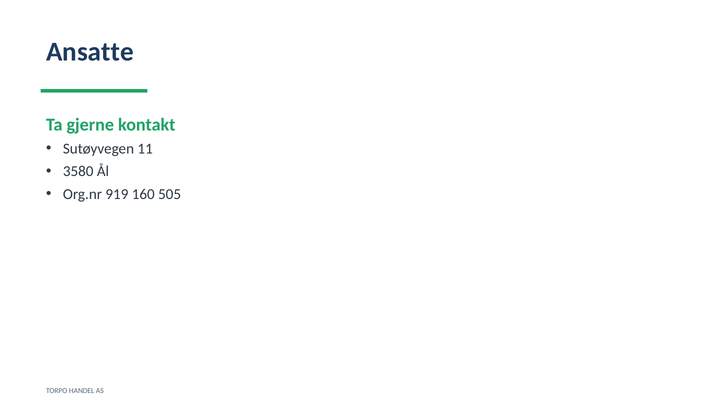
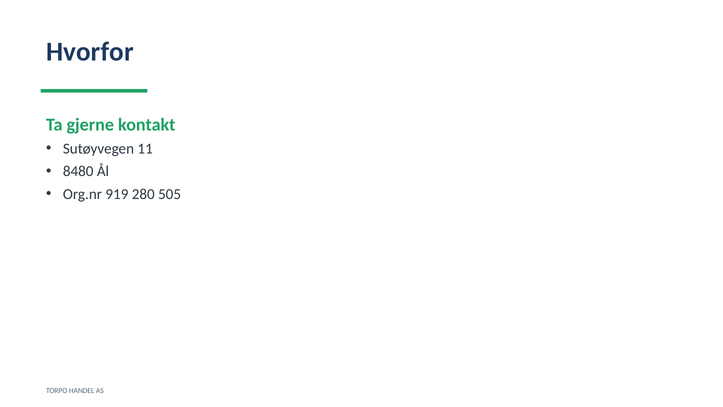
Ansatte: Ansatte -> Hvorfor (90, 52)
3580: 3580 -> 8480 (78, 171)
160: 160 -> 280 (143, 194)
